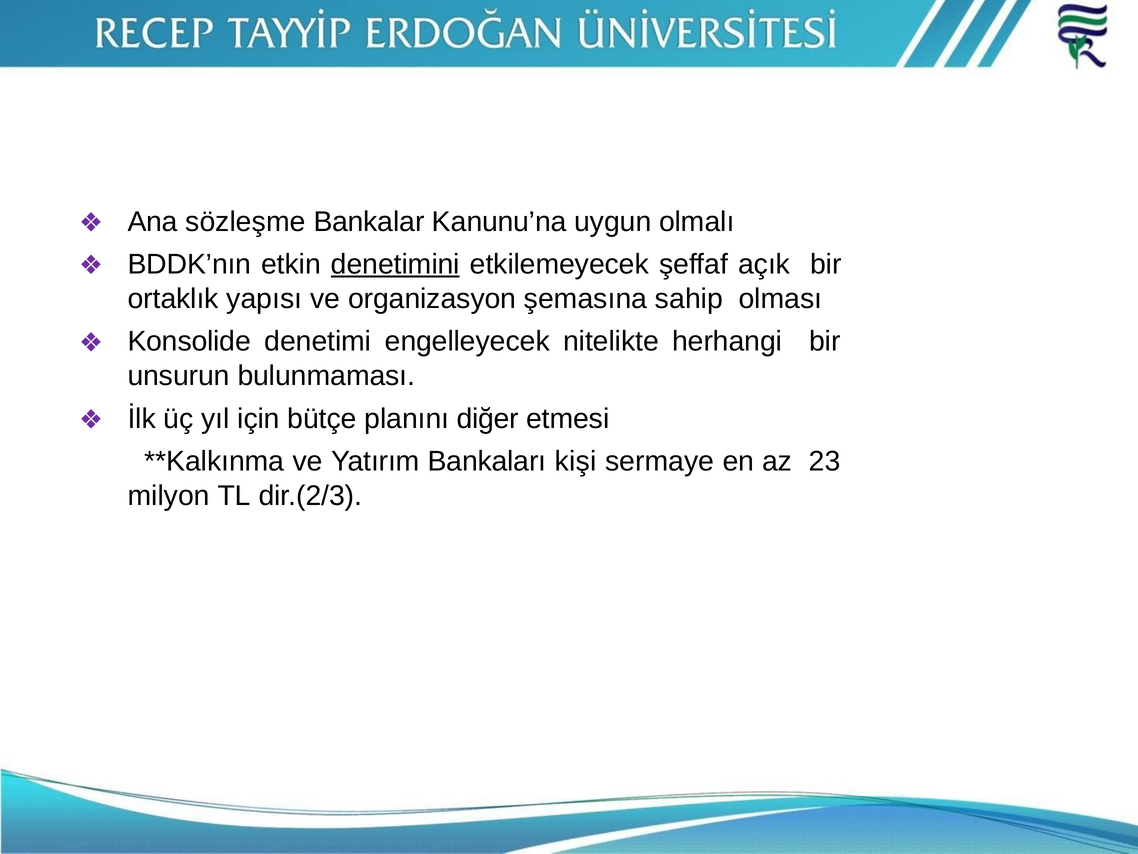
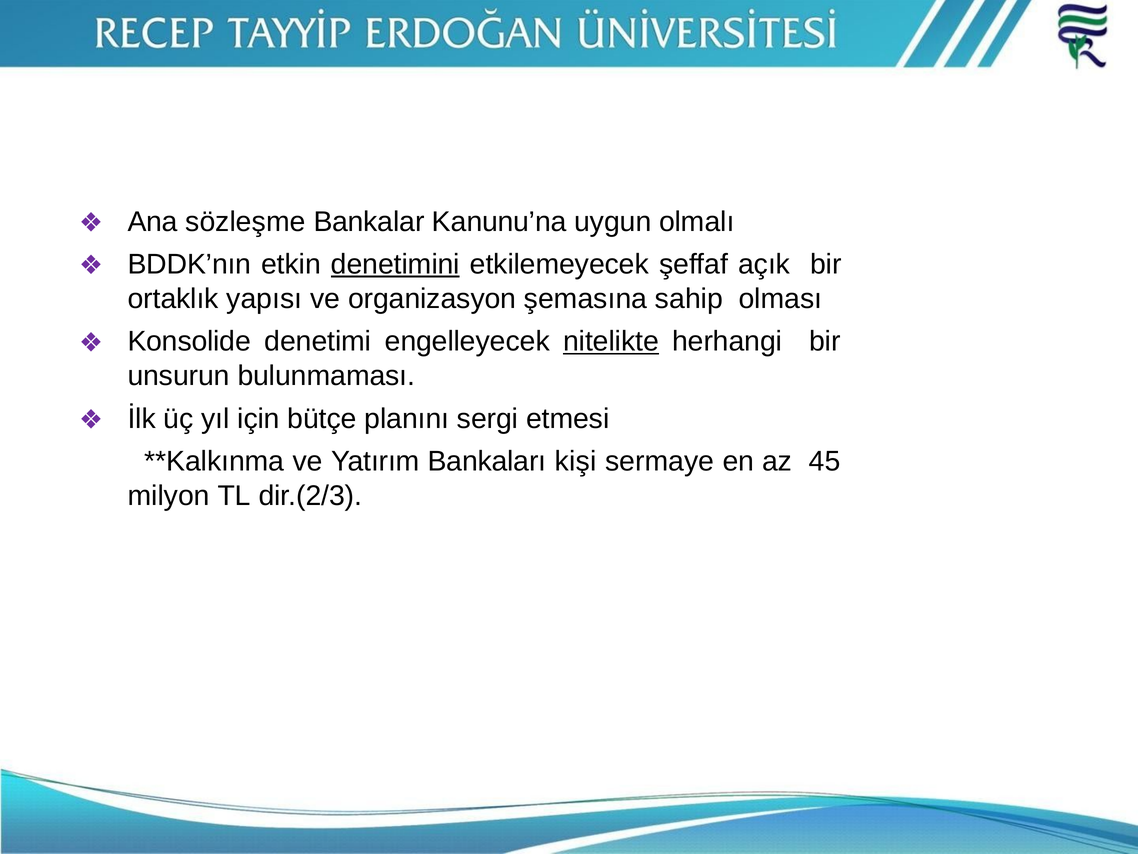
nitelikte underline: none -> present (611, 341)
diğer: diğer -> sergi (488, 419)
23: 23 -> 45 (825, 461)
